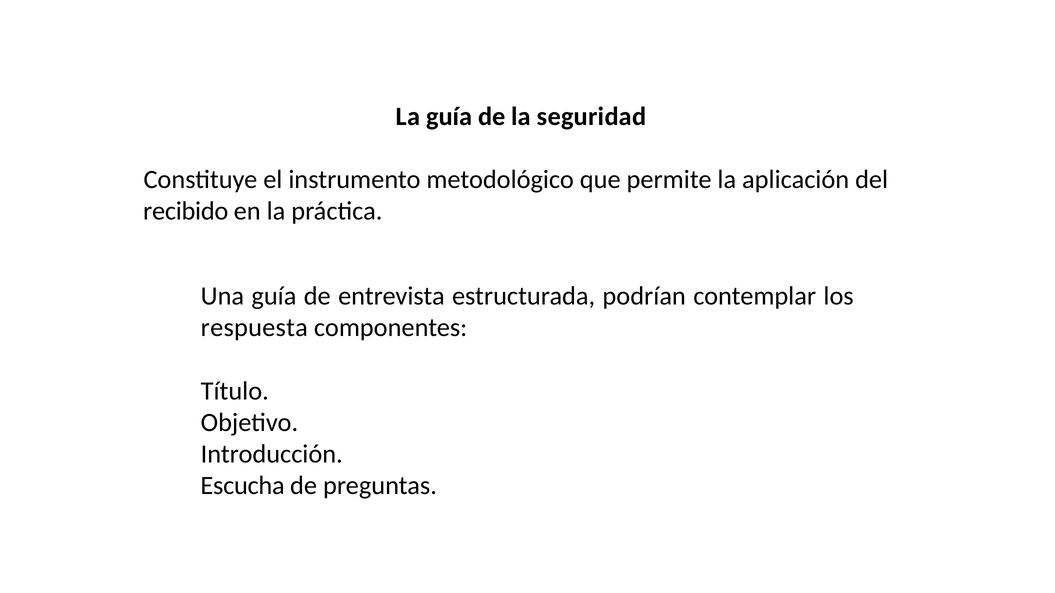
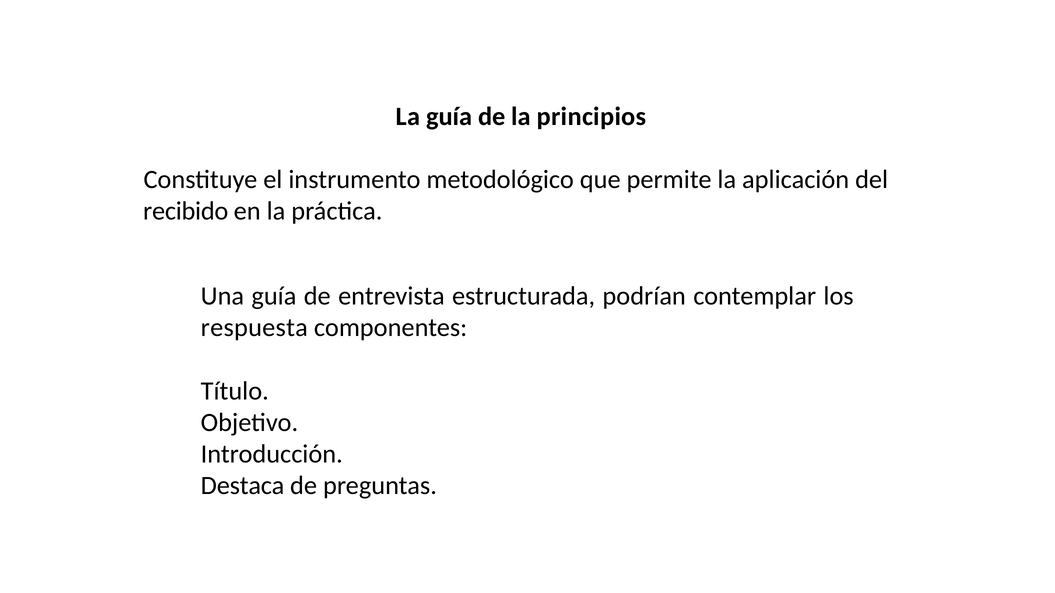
seguridad: seguridad -> principios (592, 116)
Escucha: Escucha -> Destaca (243, 486)
